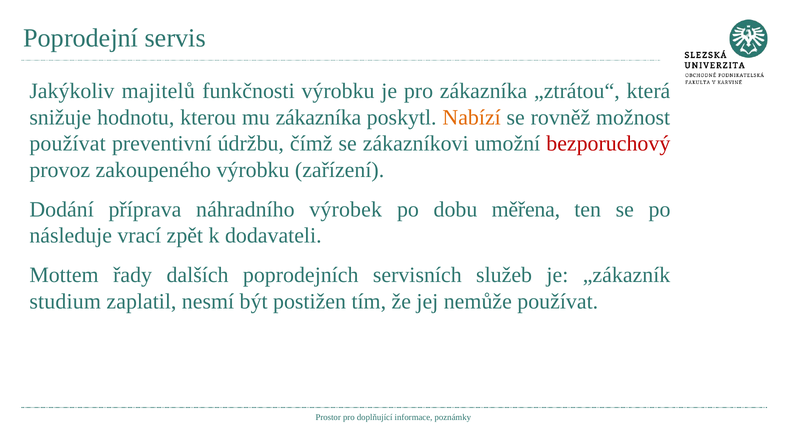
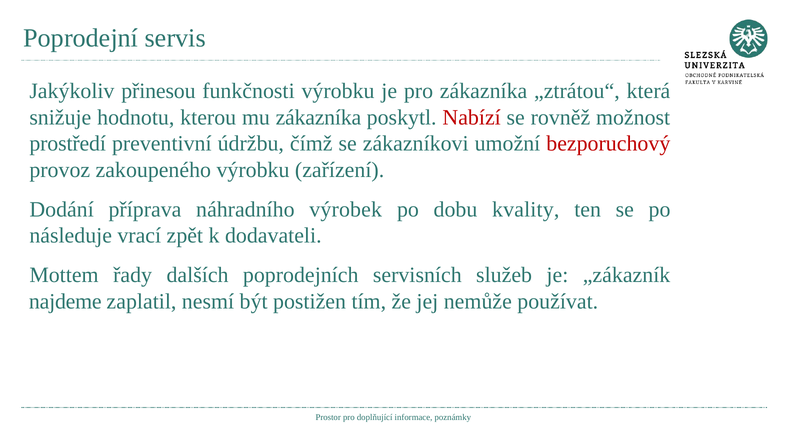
majitelů: majitelů -> přinesou (158, 91)
Nabízí colour: orange -> red (472, 117)
používat: používat -> prostředí (68, 144)
měřena: měřena -> kvality (526, 209)
studium: studium -> najdeme (65, 301)
